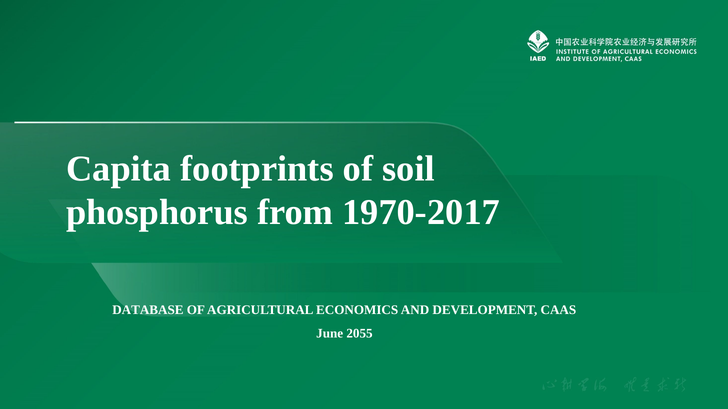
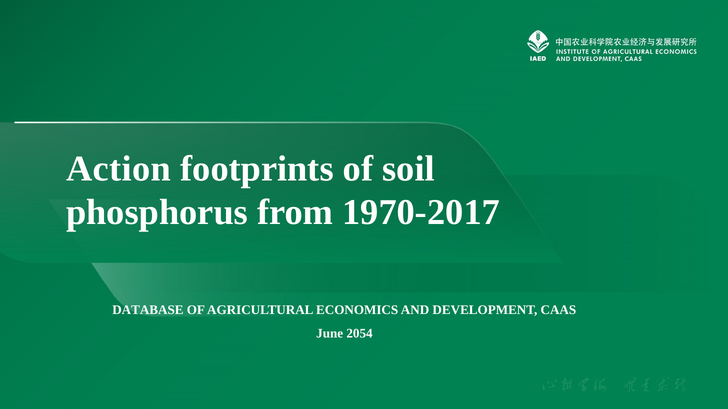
Capita: Capita -> Action (118, 169)
2055: 2055 -> 2054 (360, 334)
